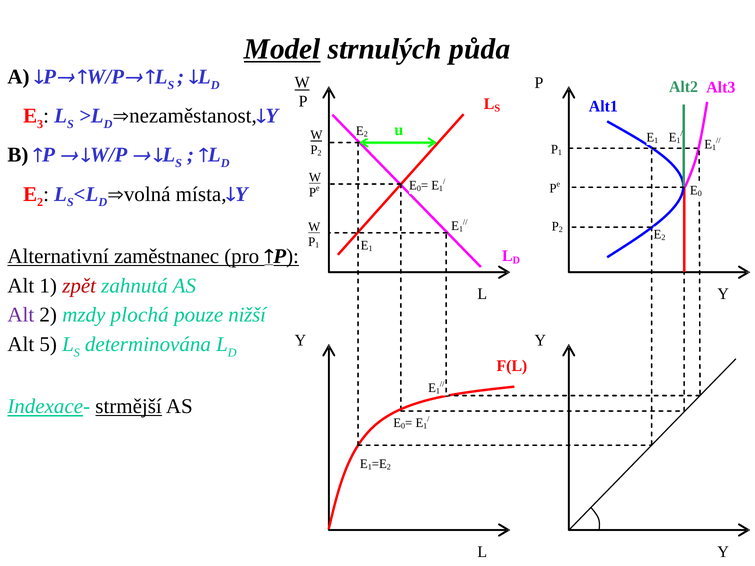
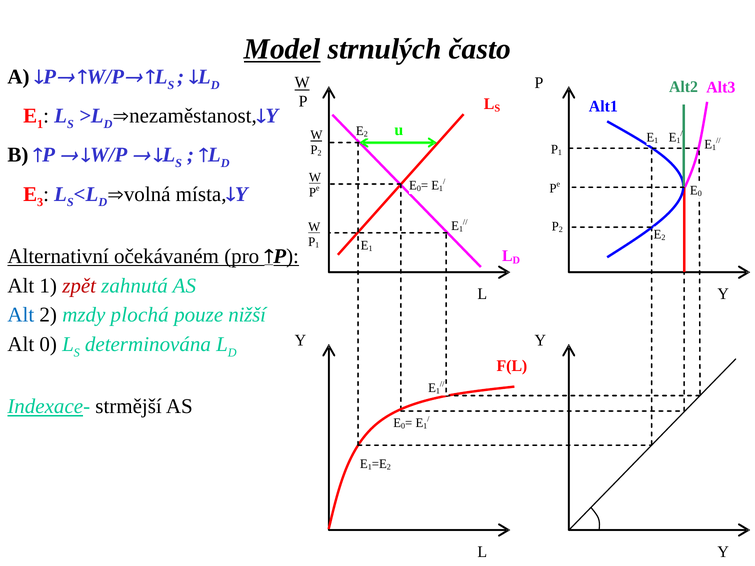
půda: půda -> často (480, 49)
3: 3 -> 1 (40, 124)
2: 2 -> 3 (40, 202)
zaměstnanec: zaměstnanec -> očekávaném (166, 256)
Alt colour: purple -> blue (21, 315)
Alt 5: 5 -> 0 (48, 345)
strmější underline: present -> none (129, 407)
